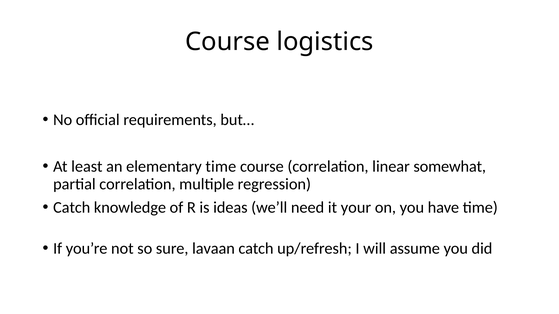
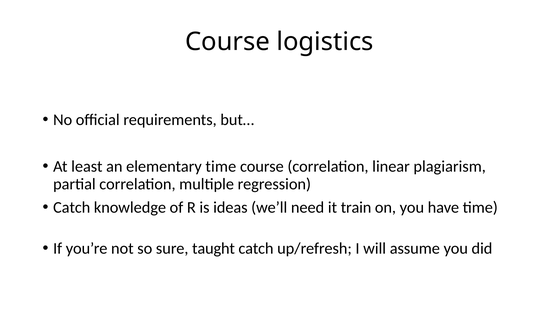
somewhat: somewhat -> plagiarism (450, 167)
your: your -> train (356, 208)
lavaan: lavaan -> taught (214, 249)
